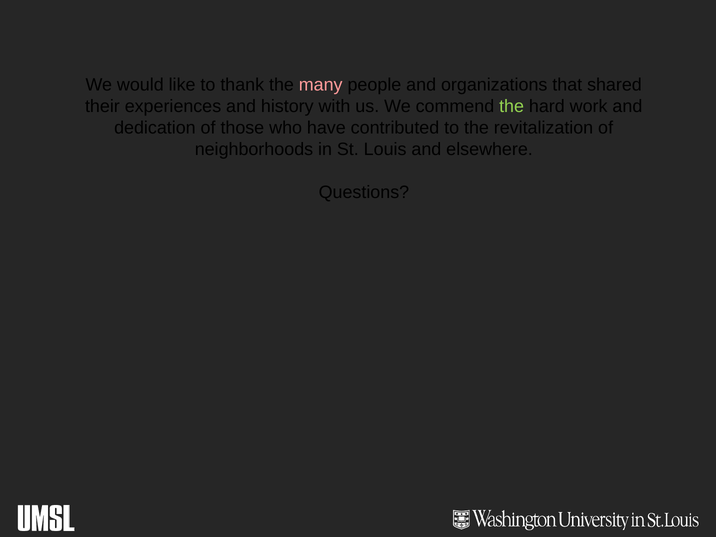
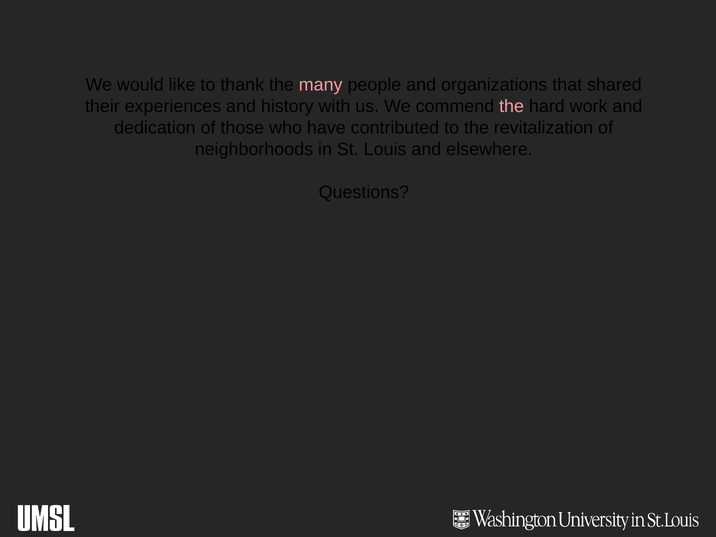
the colour: light green -> pink (512, 106)
